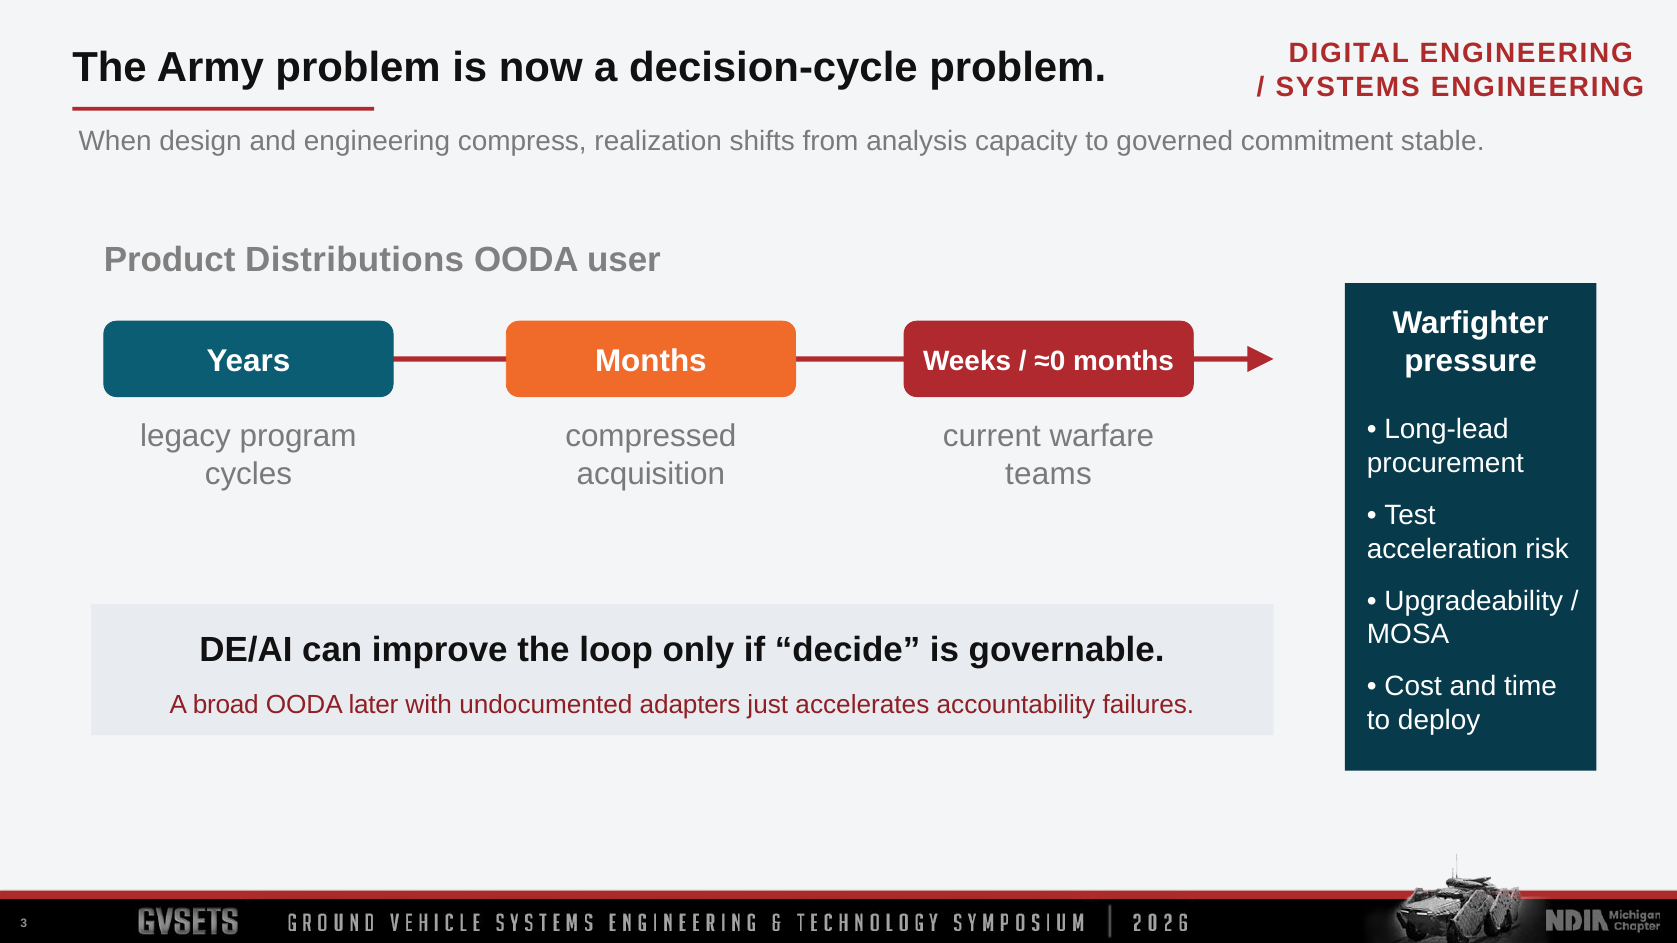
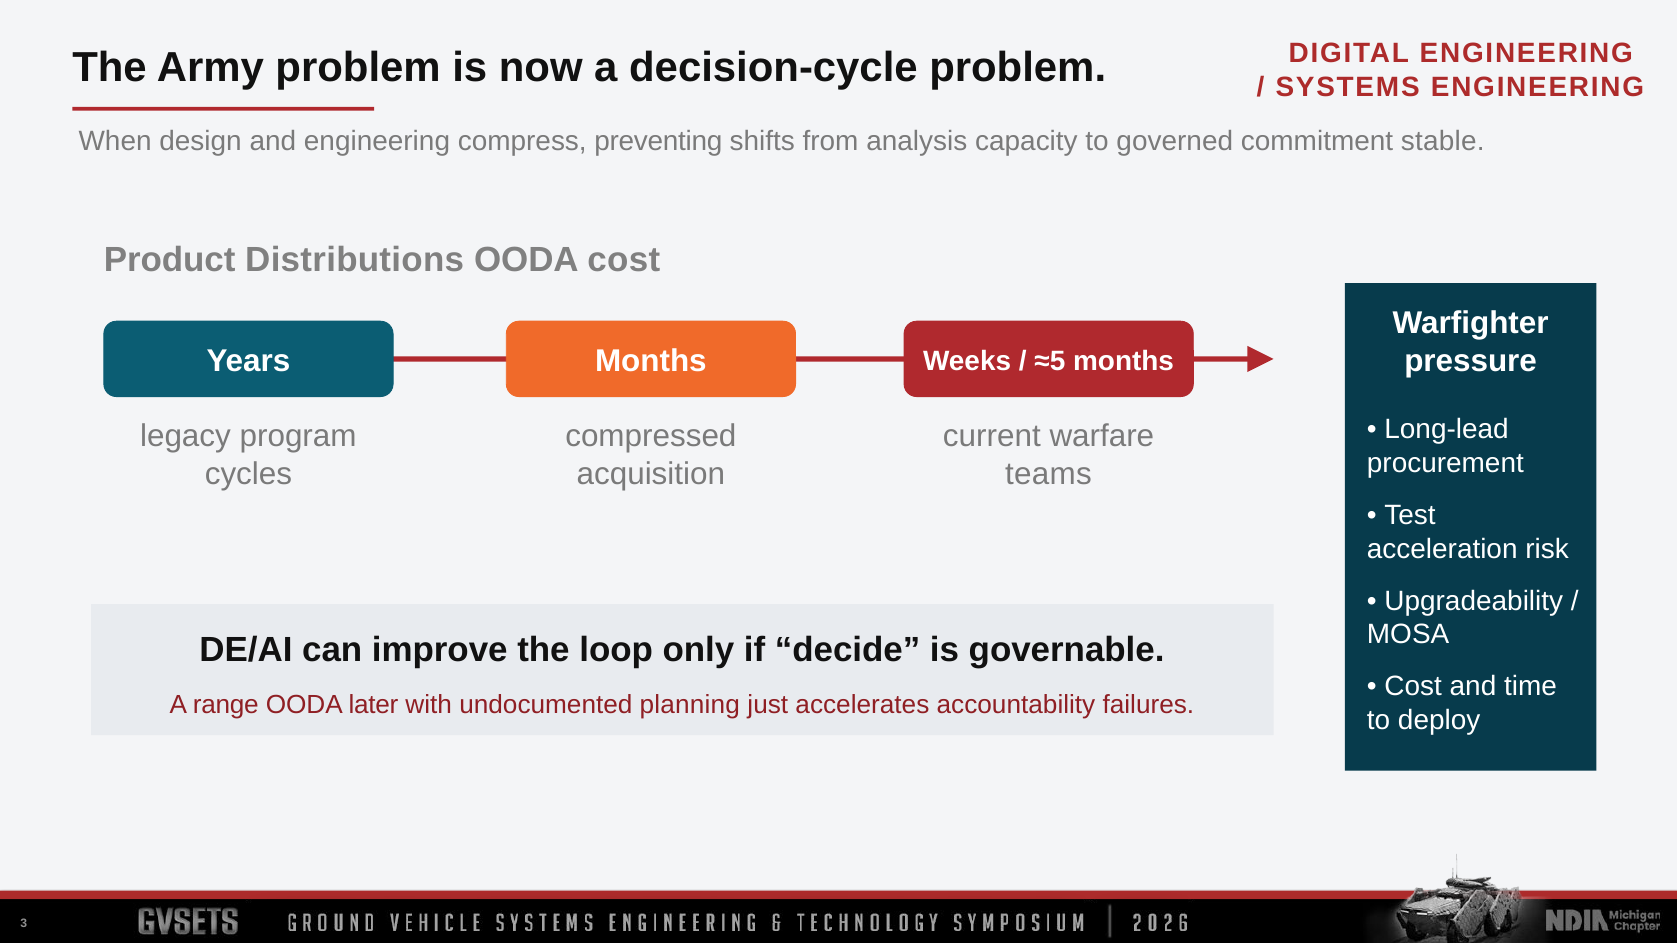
realization: realization -> preventing (658, 141)
OODA user: user -> cost (624, 260)
≈0: ≈0 -> ≈5 (1050, 361)
broad: broad -> range (226, 705)
adapters: adapters -> planning (690, 705)
